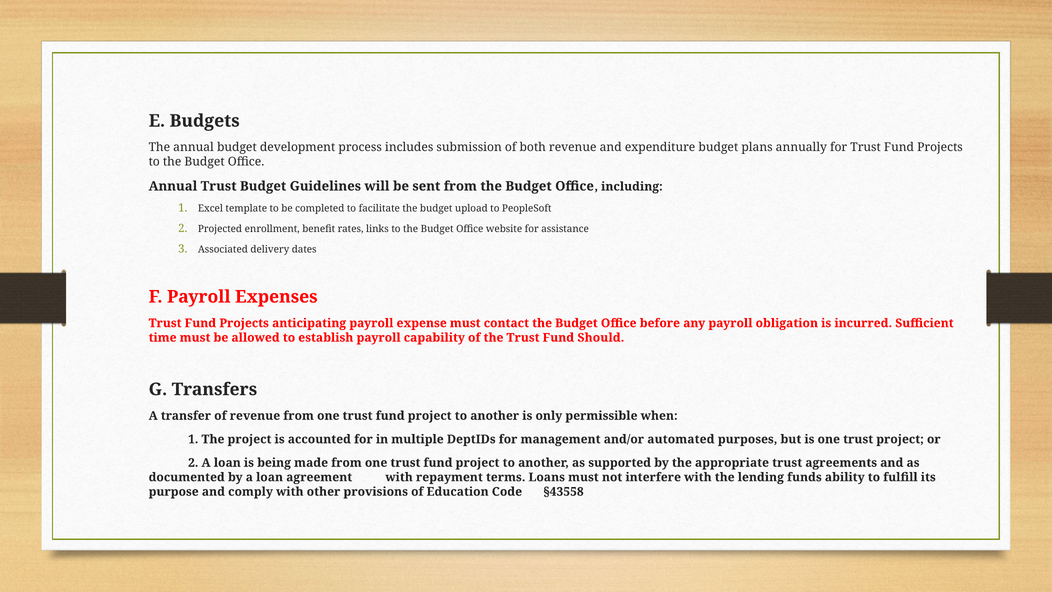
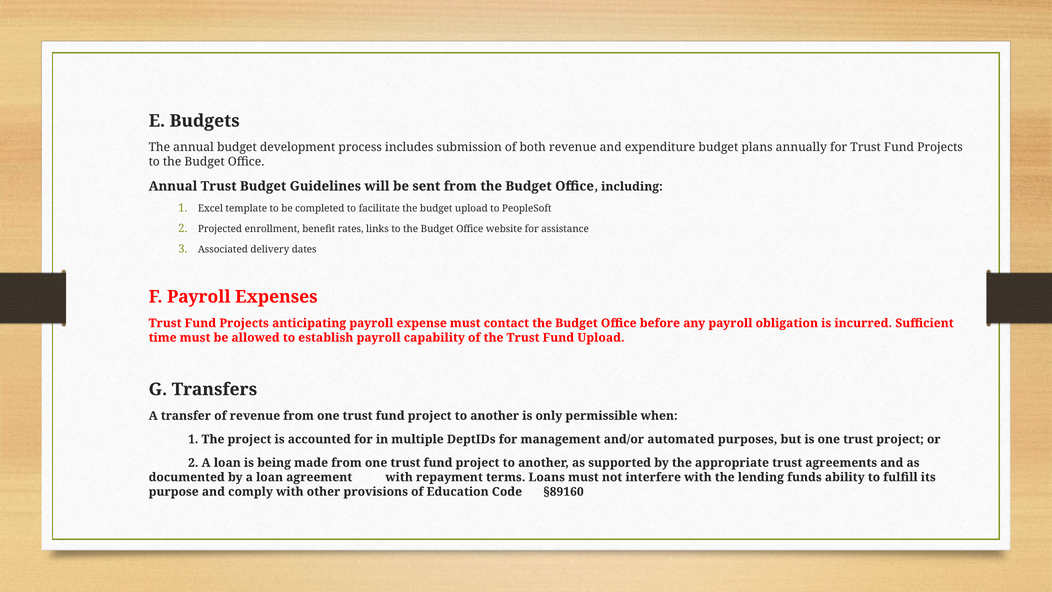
Fund Should: Should -> Upload (601, 338)
§43558: §43558 -> §89160 (563, 492)
